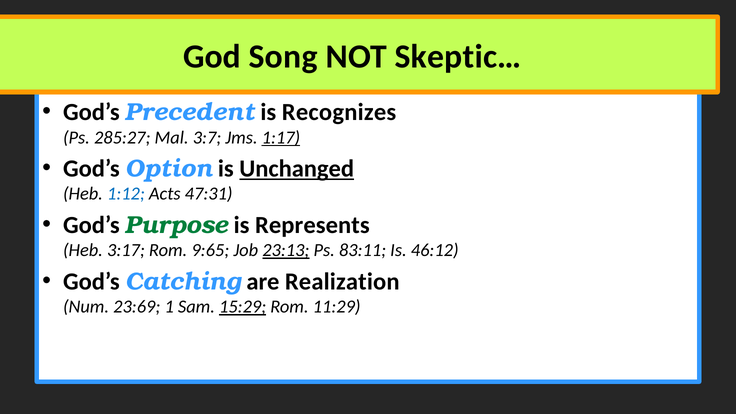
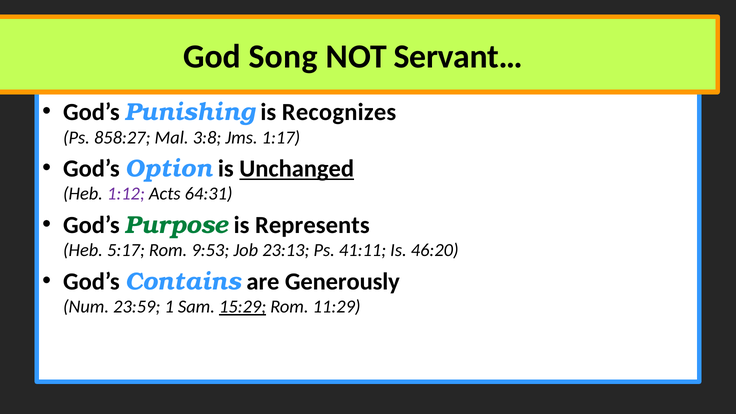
Skeptic…: Skeptic… -> Servant… (458, 57)
Precedent: Precedent -> Punishing (190, 112)
285:27: 285:27 -> 858:27 (122, 137)
3:7: 3:7 -> 3:8 (207, 137)
1:17 underline: present -> none (281, 137)
1:12 colour: blue -> purple (126, 194)
47:31: 47:31 -> 64:31 (209, 194)
3:17: 3:17 -> 5:17 (126, 250)
9:65: 9:65 -> 9:53 (210, 250)
23:13 underline: present -> none (286, 250)
83:11: 83:11 -> 41:11 (363, 250)
46:12: 46:12 -> 46:20 (435, 250)
Catching: Catching -> Contains (183, 281)
Realization: Realization -> Generously (342, 281)
23:69: 23:69 -> 23:59 (137, 307)
